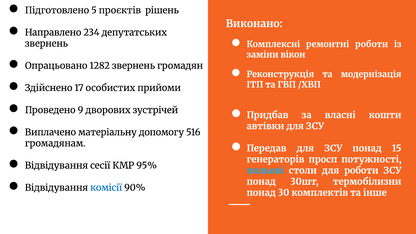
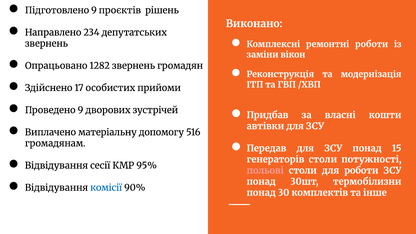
Підготовлено 5: 5 -> 9 (94, 10)
генераторів просп: просп -> столи (323, 159)
польові colour: light blue -> pink (265, 171)
